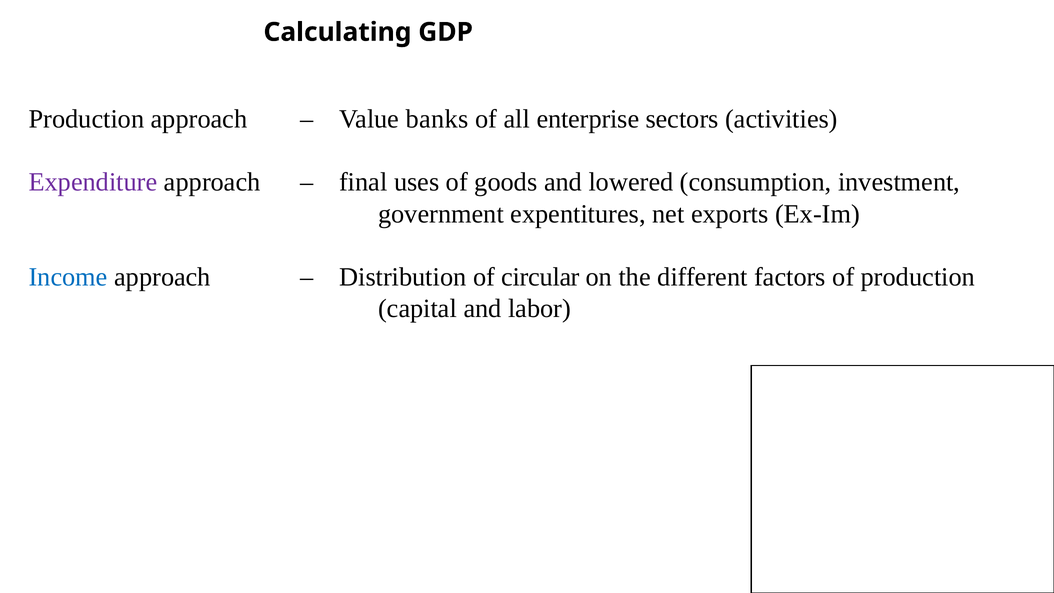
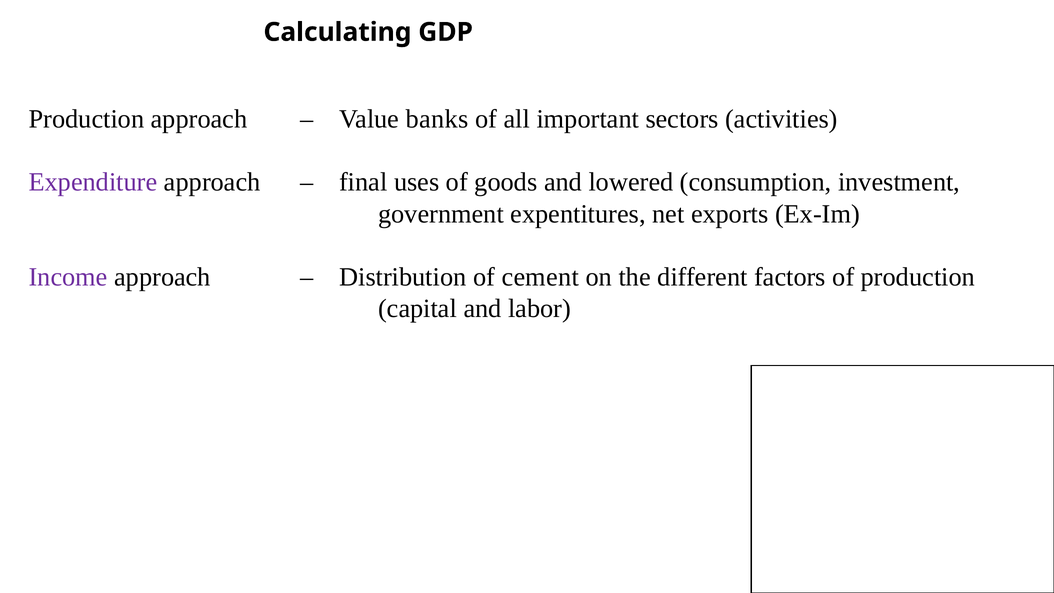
enterprise: enterprise -> important (588, 119)
Income colour: blue -> purple (68, 277)
circular: circular -> cement (540, 277)
